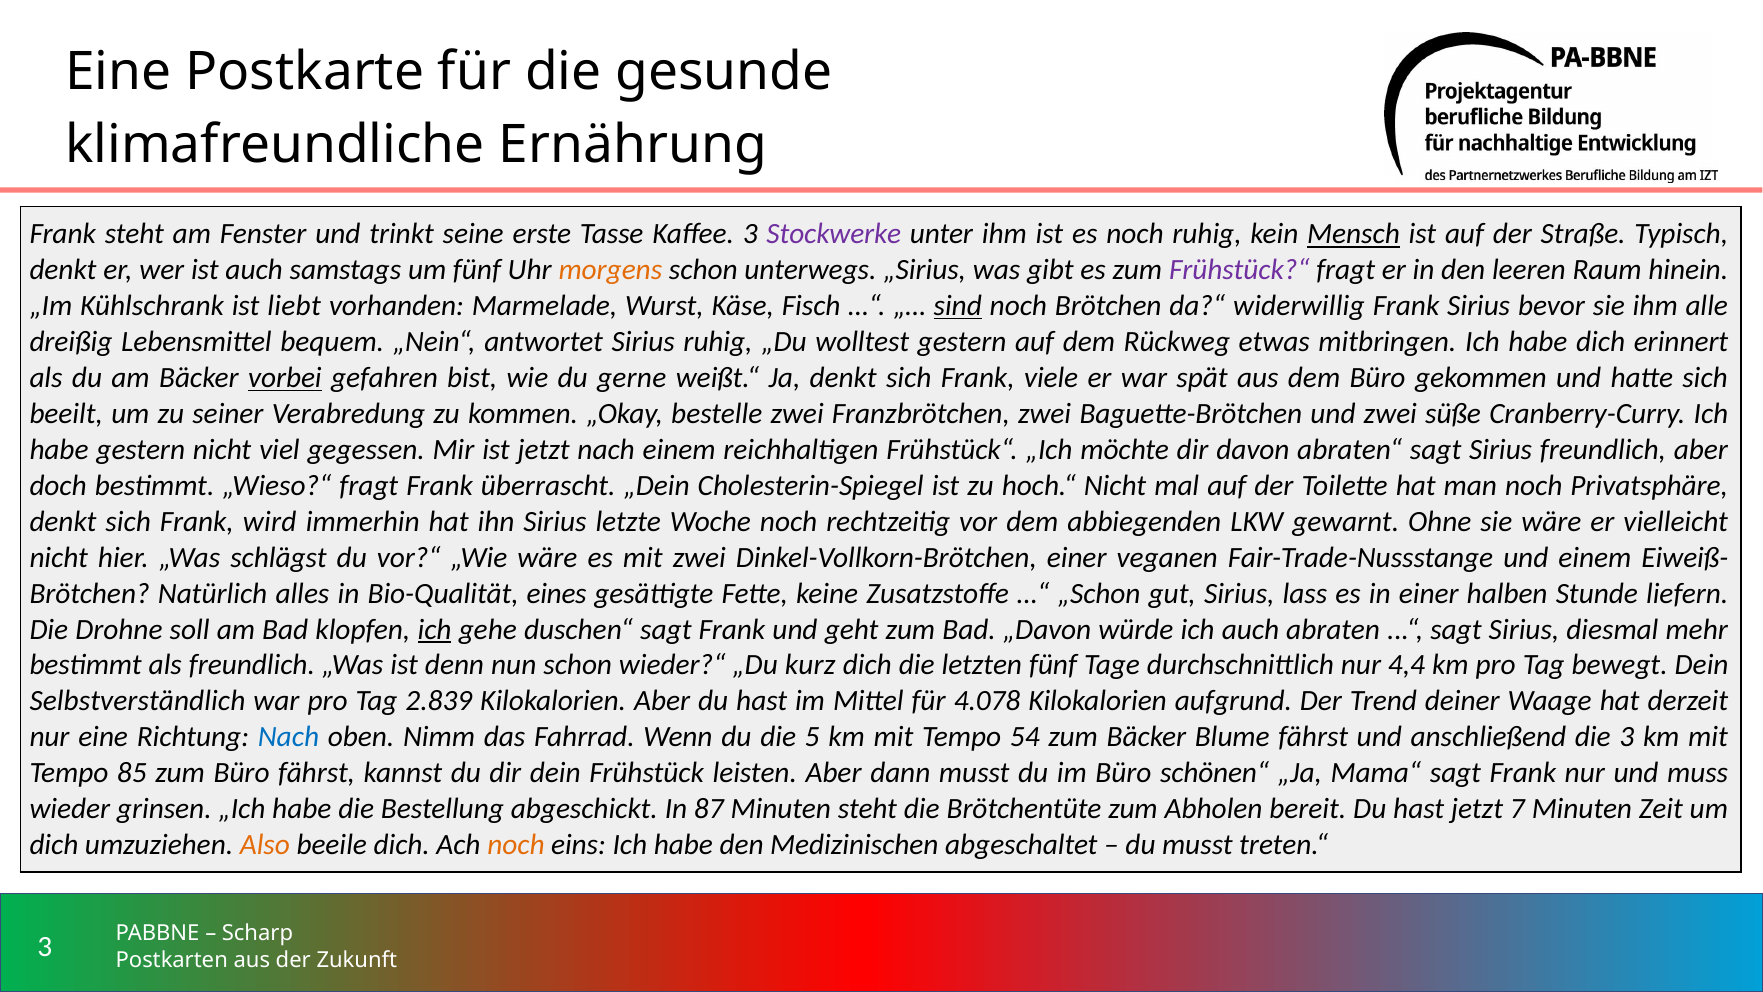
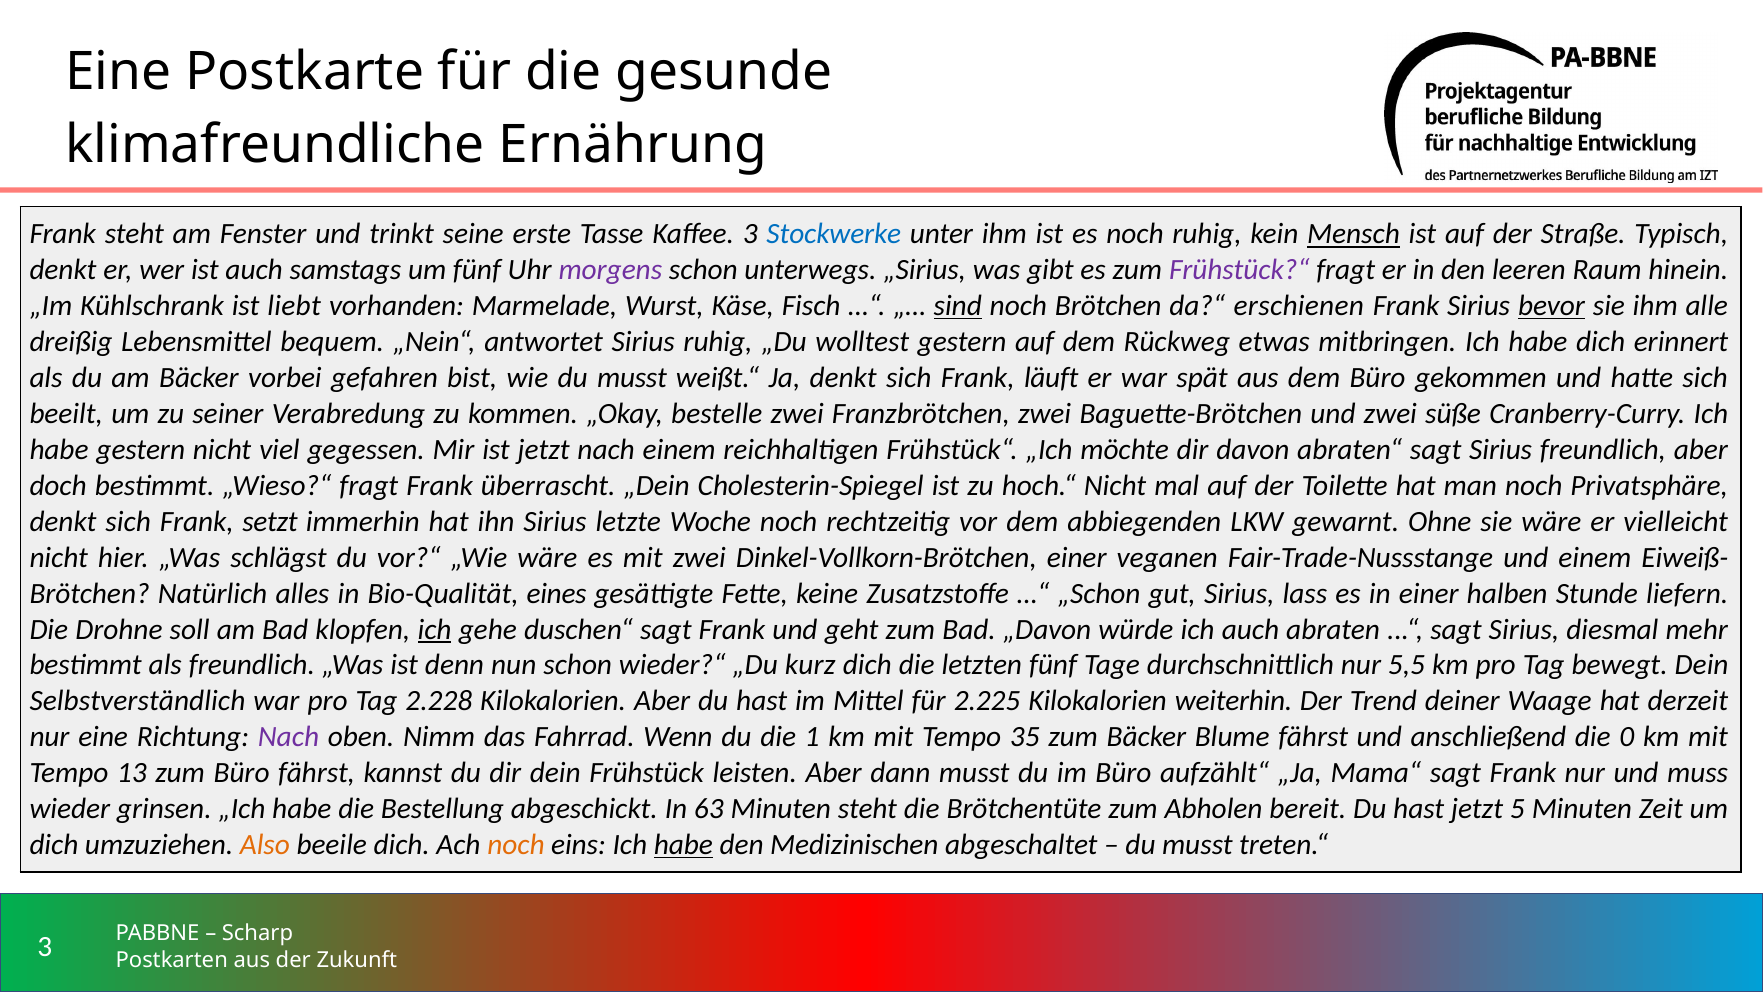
Stockwerke colour: purple -> blue (834, 234)
morgens colour: orange -> purple (610, 270)
widerwillig: widerwillig -> erschienen (1299, 306)
bevor underline: none -> present (1551, 306)
vorbei underline: present -> none (285, 378)
wie du gerne: gerne -> musst (632, 378)
viele: viele -> läuft (1051, 378)
wird: wird -> setzt (270, 521)
4,4: 4,4 -> 5,5 (1406, 665)
2.839: 2.839 -> 2.228 (439, 701)
4.078: 4.078 -> 2.225 (987, 701)
aufgrund: aufgrund -> weiterhin (1234, 701)
Nach colour: blue -> purple (288, 737)
5: 5 -> 1 (812, 737)
54: 54 -> 35 (1025, 737)
die 3: 3 -> 0 (1627, 737)
85: 85 -> 13 (132, 773)
schönen“: schönen“ -> aufzählt“ (1215, 773)
87: 87 -> 63 (709, 809)
7: 7 -> 5 (1517, 809)
habe underline: none -> present (683, 845)
